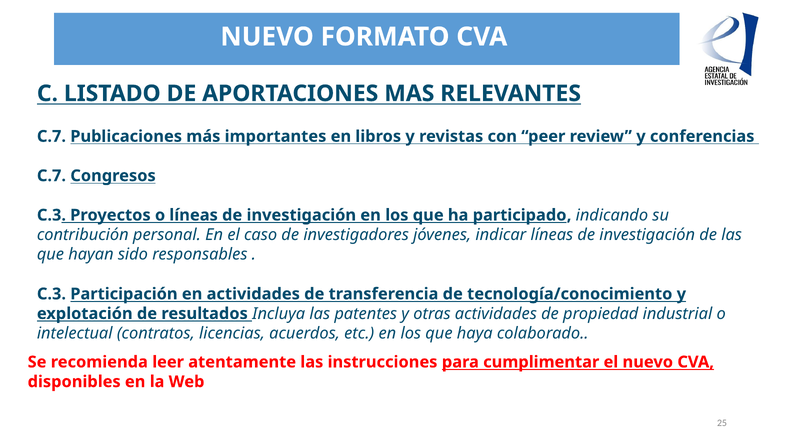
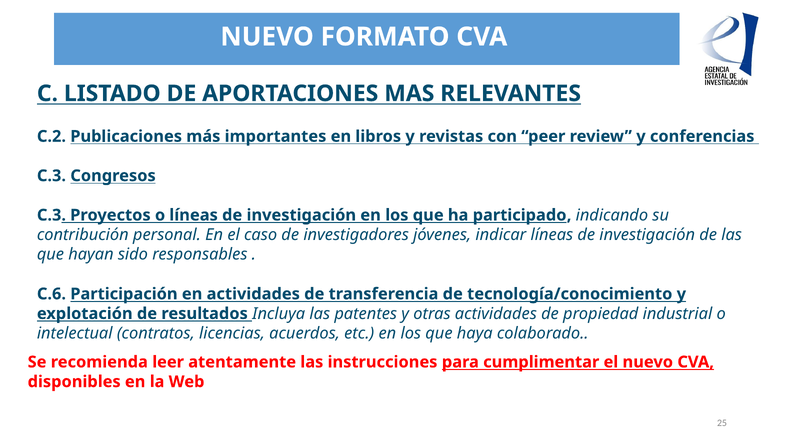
C.7: C.7 -> C.2 (51, 136)
C.7: C.7 -> C.3 (51, 176)
C.3: C.3 -> C.6 (51, 294)
